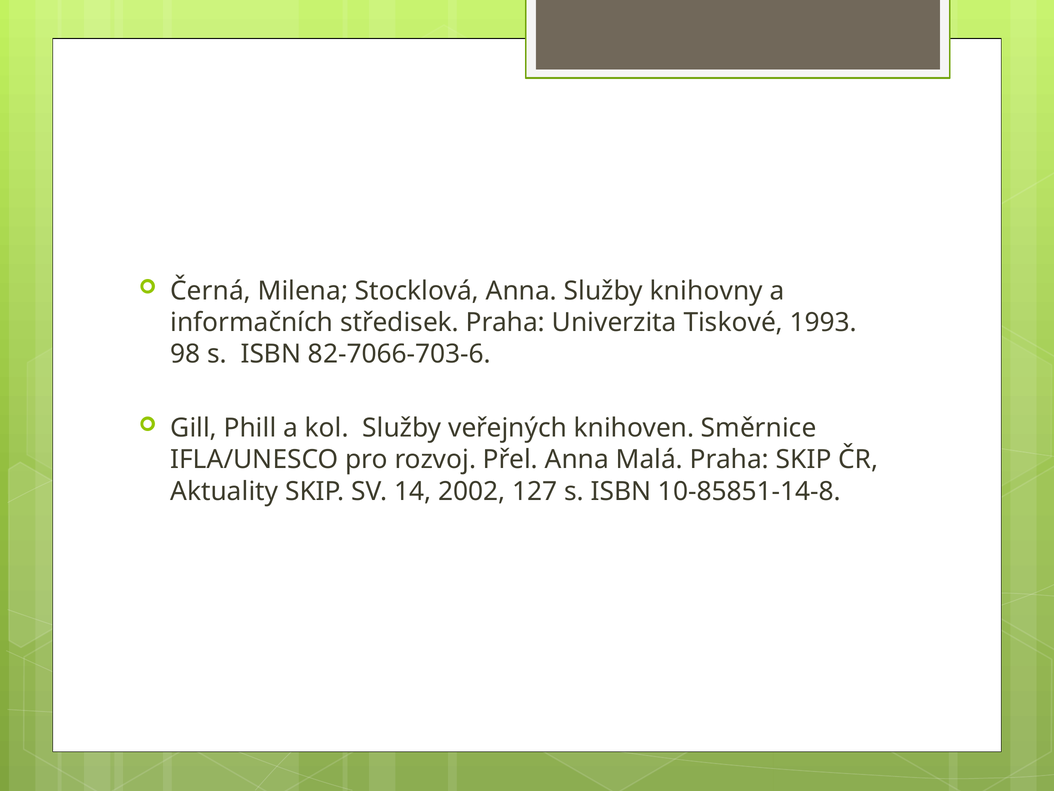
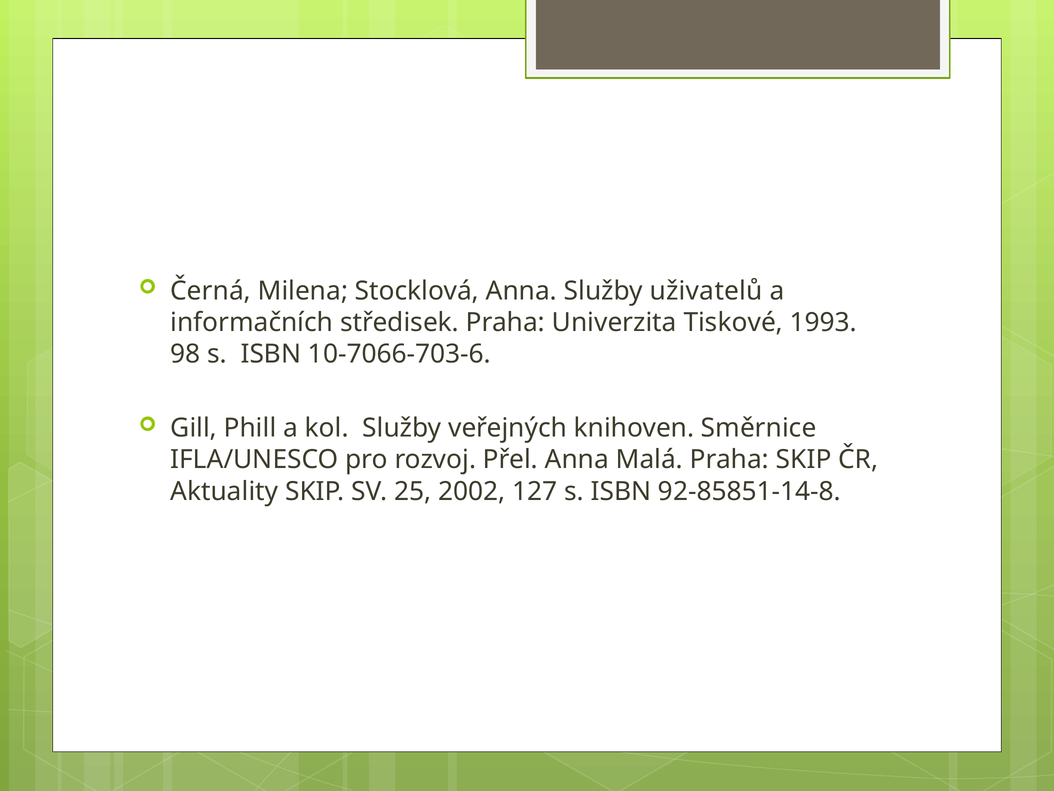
knihovny: knihovny -> uživatelů (706, 291)
82-7066-703-6: 82-7066-703-6 -> 10-7066-703-6 (399, 354)
14: 14 -> 25 (413, 491)
10-85851-14-8: 10-85851-14-8 -> 92-85851-14-8 (749, 491)
